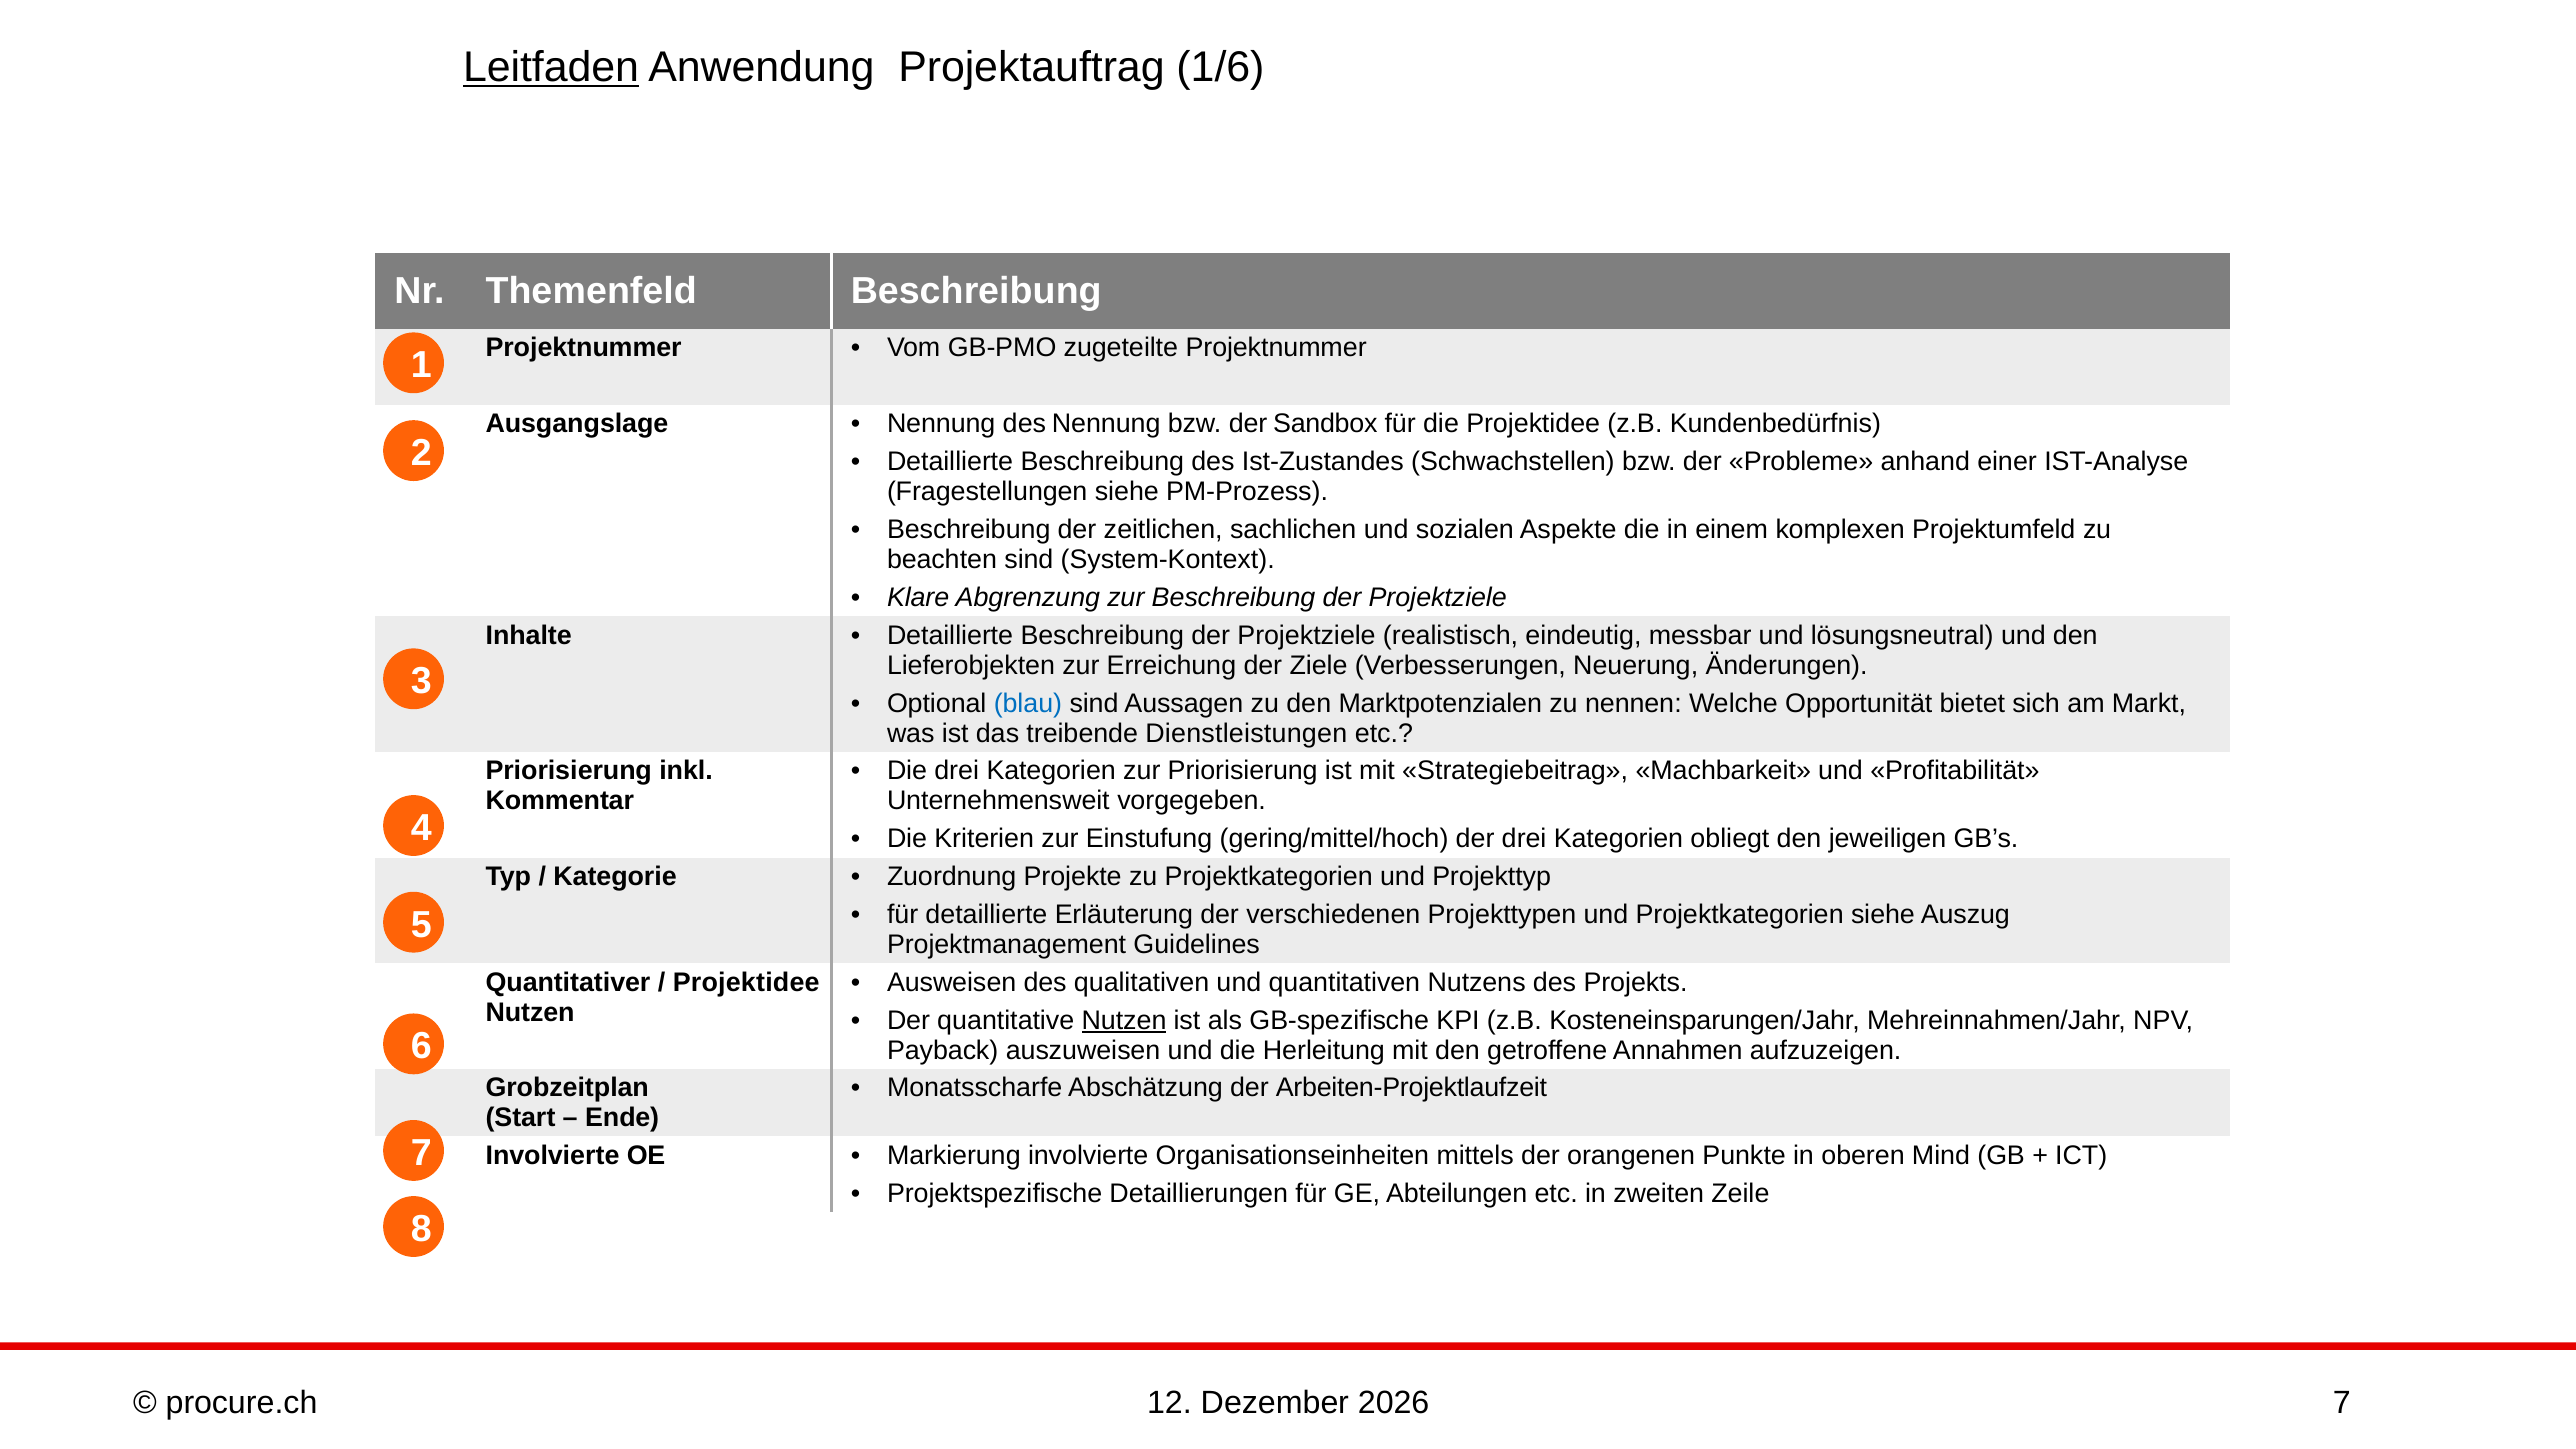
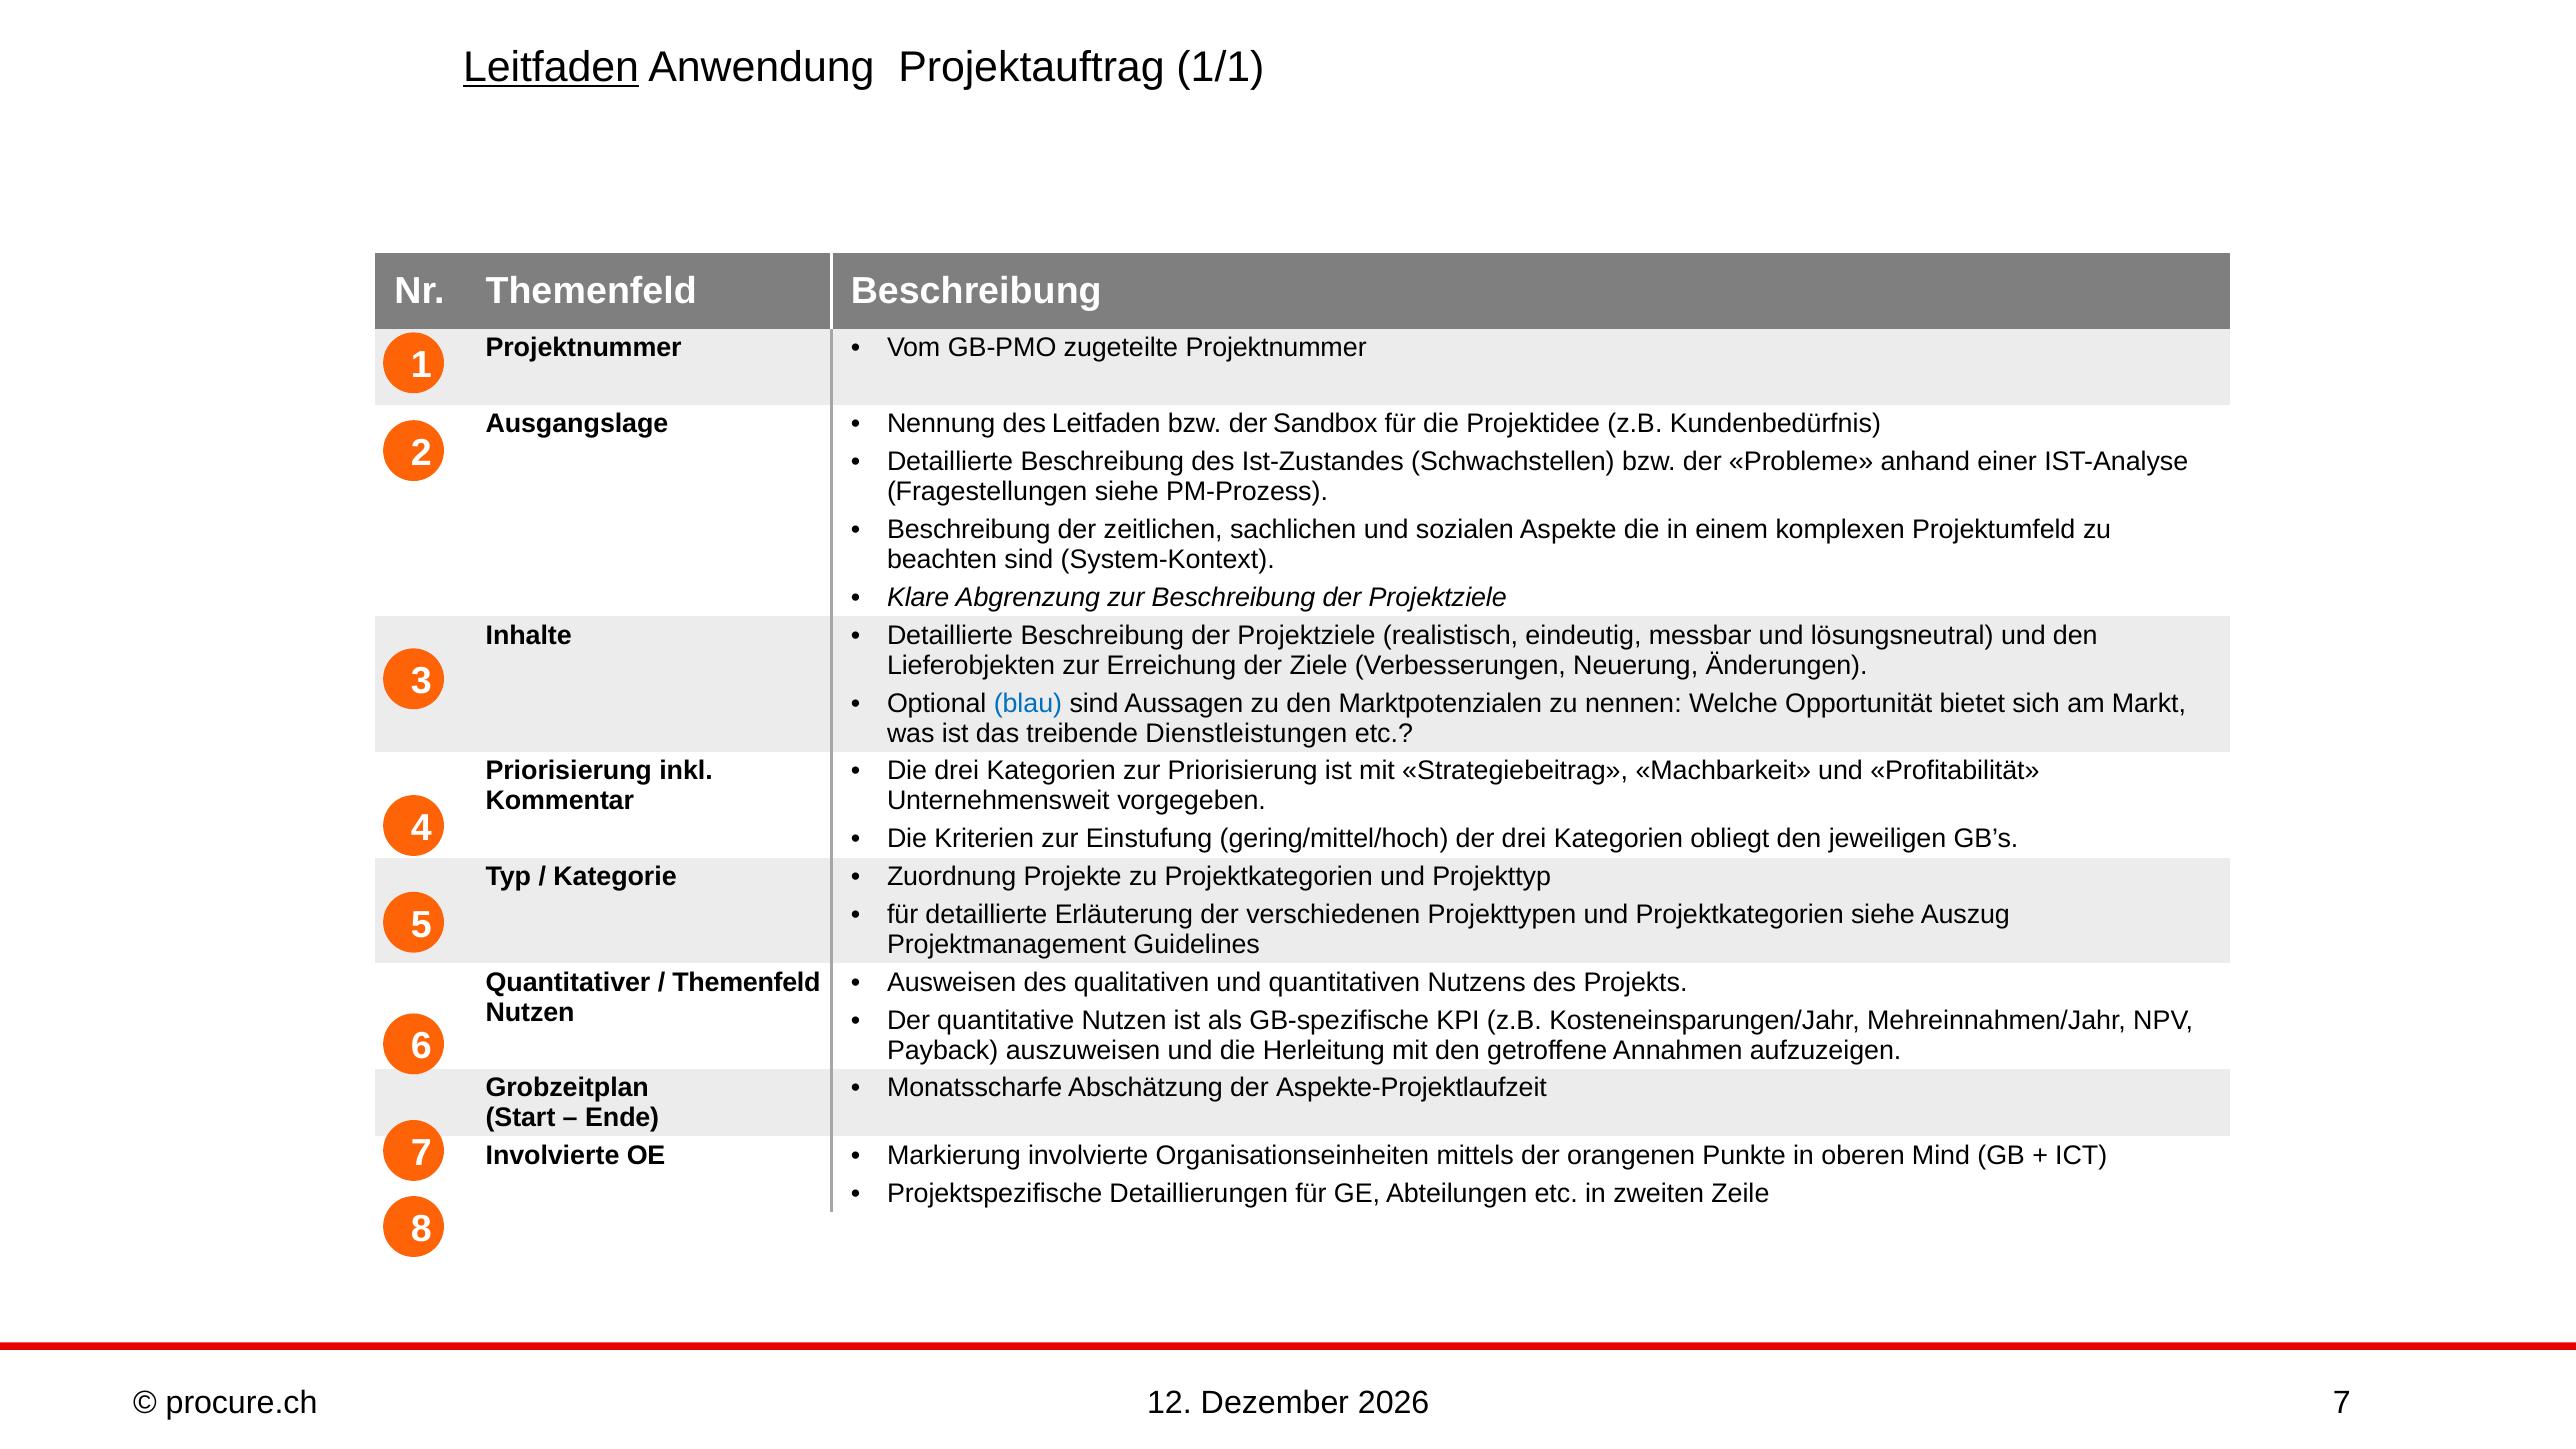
1/6: 1/6 -> 1/1 (1220, 68)
des Nennung: Nennung -> Leitfaden (1106, 424)
Projektidee: Projektidee -> Themenfeld (746, 982)
Nutzen underline: present -> none (1124, 1020)
Arbeiten-Projektlaufzeit: Arbeiten-Projektlaufzeit -> Aspekte-Projektlaufzeit (1411, 1088)
